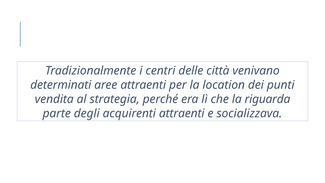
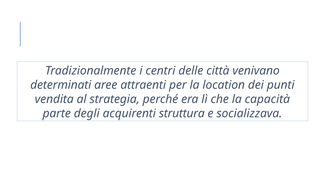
riguarda: riguarda -> capacità (267, 99)
acquirenti attraenti: attraenti -> struttura (182, 113)
